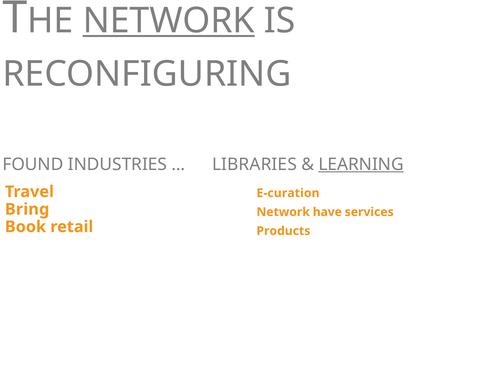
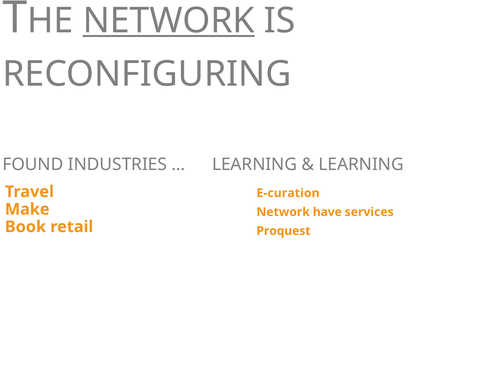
LIBRARIES: LIBRARIES -> LEARNING (255, 164)
LEARNING underline: present -> none (361, 164)
Bring: Bring -> Make (27, 209)
Products: Products -> Proquest (283, 231)
